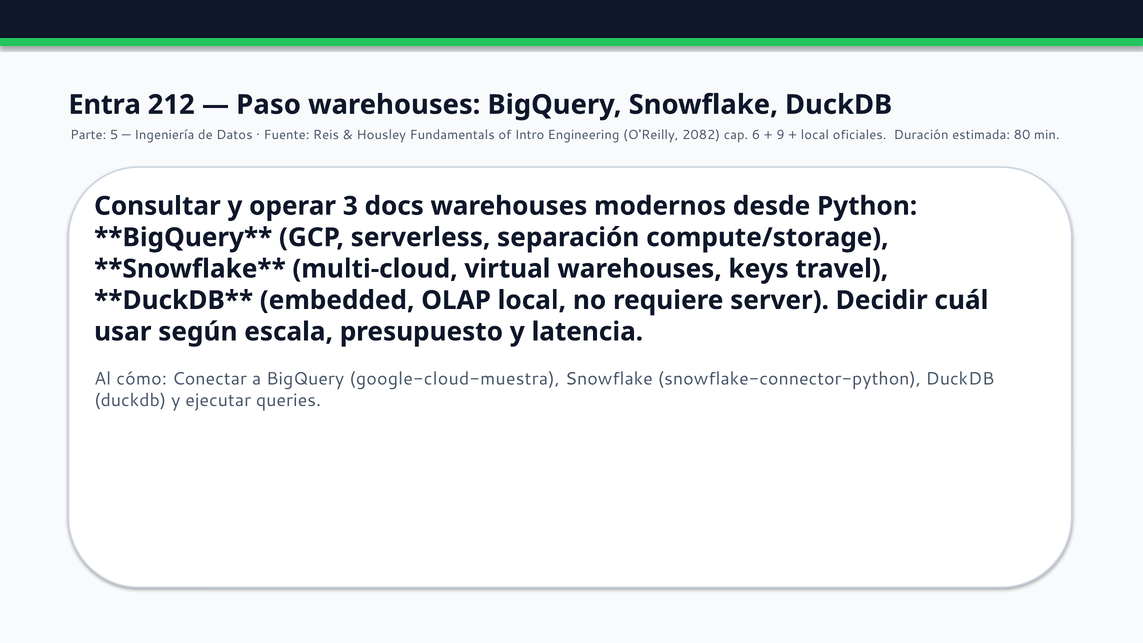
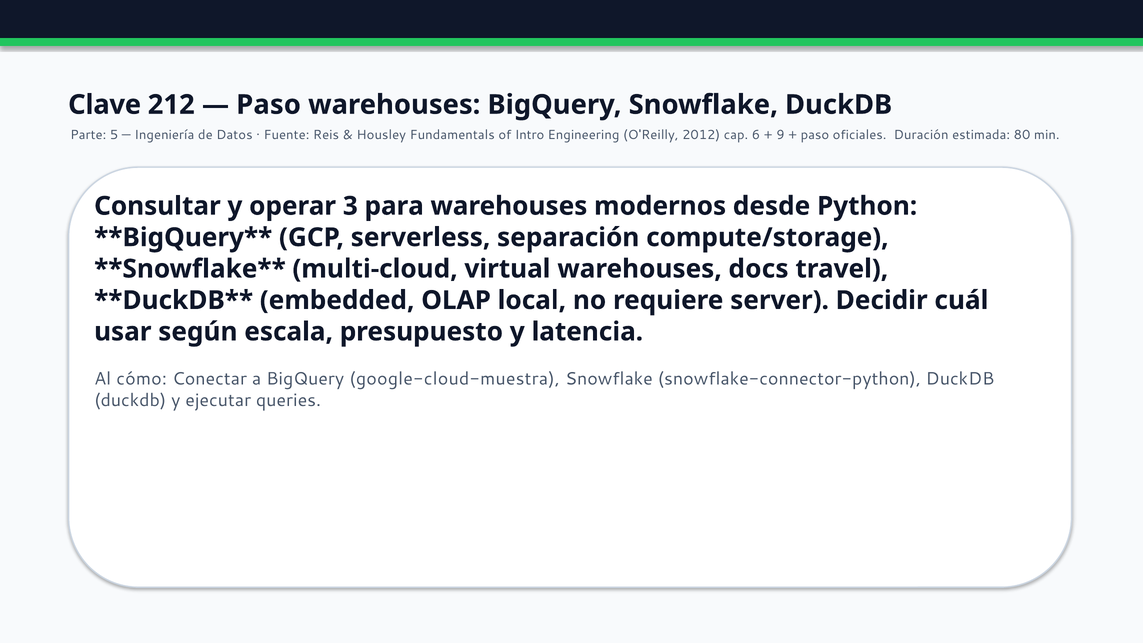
Entra: Entra -> Clave (105, 105)
2082: 2082 -> 2012 (701, 135)
local: local -> paso (815, 135)
docs: docs -> para (394, 206)
keys: keys -> docs (758, 269)
